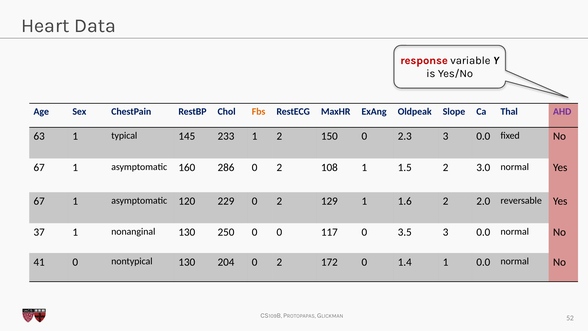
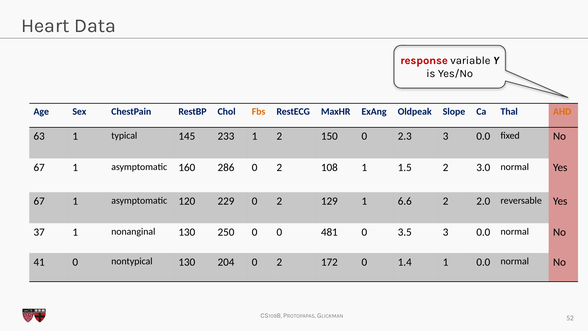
AHD colour: purple -> orange (562, 112)
1.6: 1.6 -> 6.6 (405, 201)
117: 117 -> 481 (329, 232)
